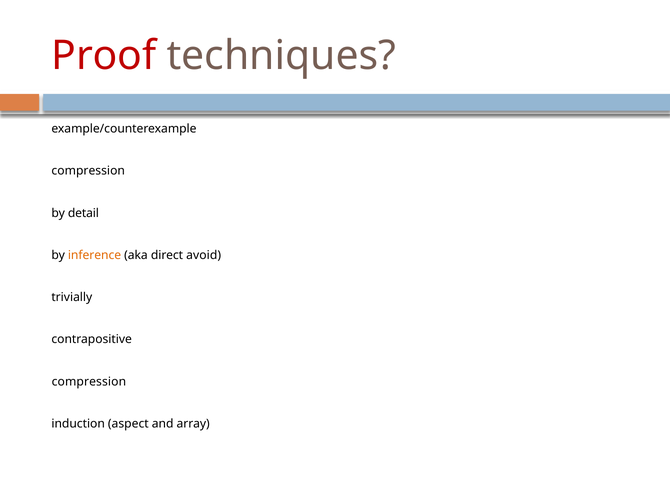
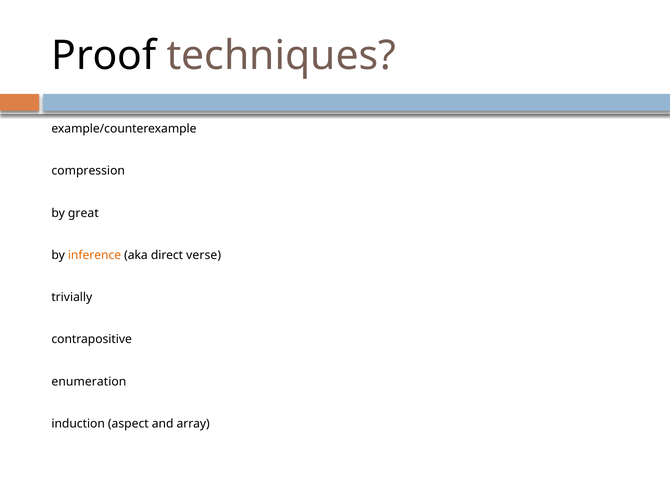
Proof colour: red -> black (104, 56)
detail: detail -> great (83, 213)
avoid: avoid -> verse (204, 255)
compression: compression -> enumeration (89, 381)
